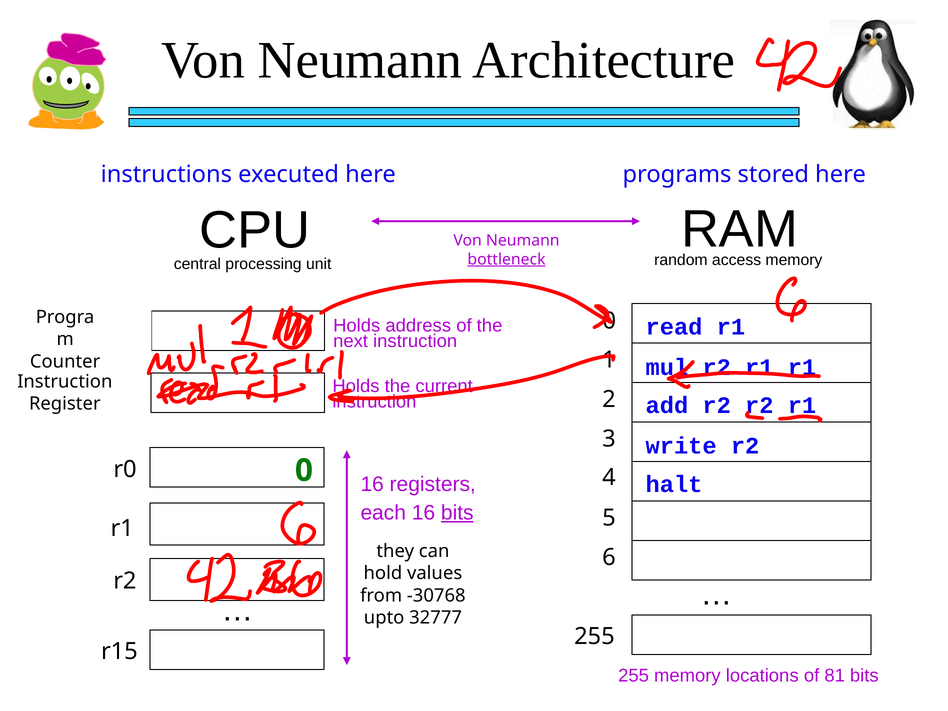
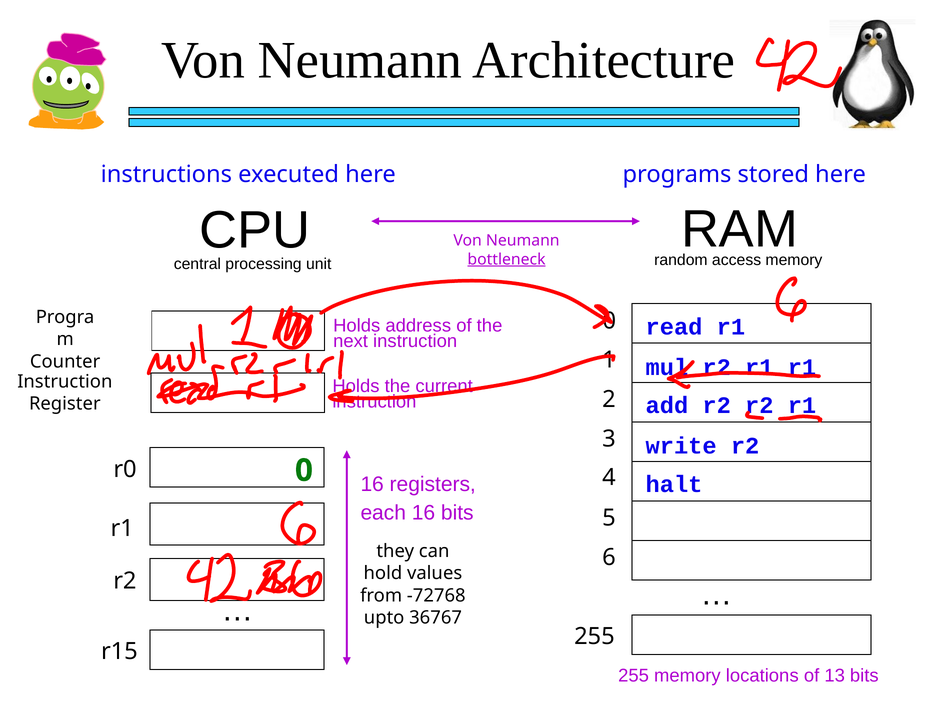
bits underline: present -> none (457, 513)
-30768: -30768 -> -72768 (436, 595)
32777: 32777 -> 36767 (436, 618)
81: 81 -> 13 (835, 676)
